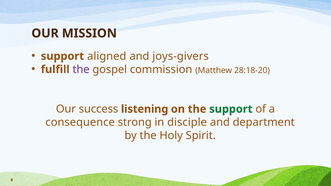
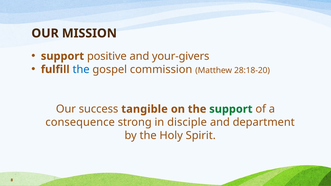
aligned: aligned -> positive (107, 56)
joys-givers: joys-givers -> your-givers (181, 56)
the colour: purple -> blue (81, 69)
listening: listening -> tangible (145, 109)
